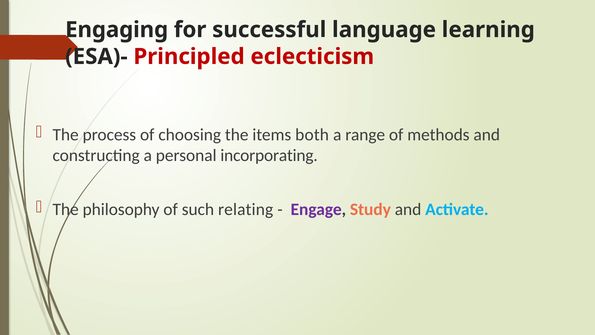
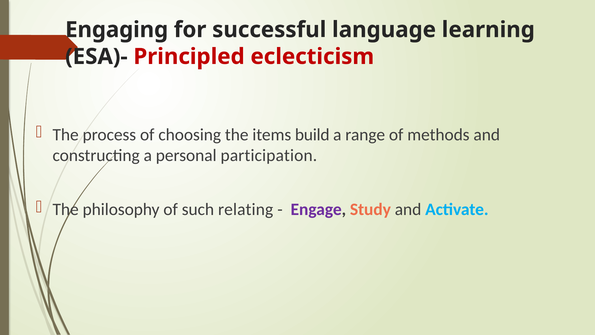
both: both -> build (312, 134)
incorporating: incorporating -> participation (269, 155)
